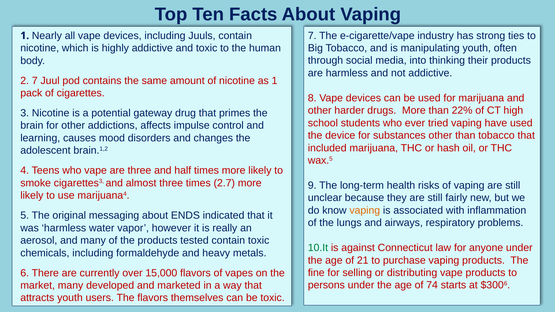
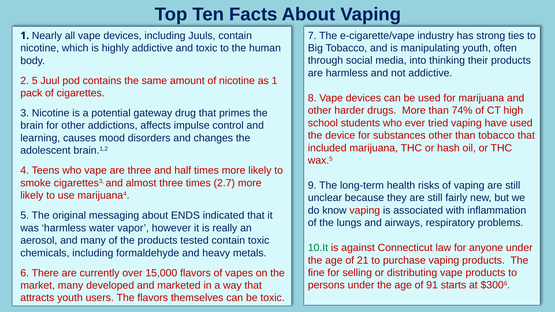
2 7: 7 -> 5 (35, 81)
22%: 22% -> 74% (462, 111)
vaping colour: orange -> red (365, 210)
74: 74 -> 91 (432, 285)
